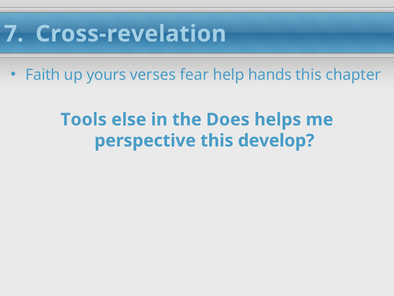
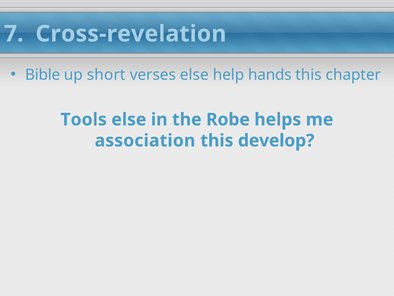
Faith: Faith -> Bible (43, 75)
yours: yours -> short (106, 75)
verses fear: fear -> else (194, 75)
Does: Does -> Robe (228, 119)
perspective: perspective -> association (145, 140)
